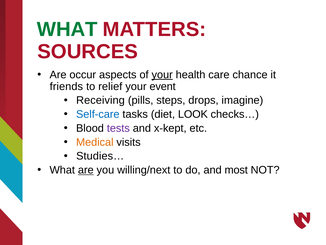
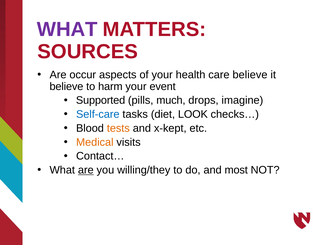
WHAT colour: green -> purple (67, 29)
your underline: present -> none (162, 75)
care chance: chance -> believe (250, 75)
friends: friends -> believe (66, 86)
relief: relief -> harm (110, 86)
Receiving: Receiving -> Supported (101, 100)
steps: steps -> much (171, 100)
tests colour: purple -> orange (118, 128)
Studies…: Studies… -> Contact… (100, 156)
willing/next: willing/next -> willing/they (144, 170)
